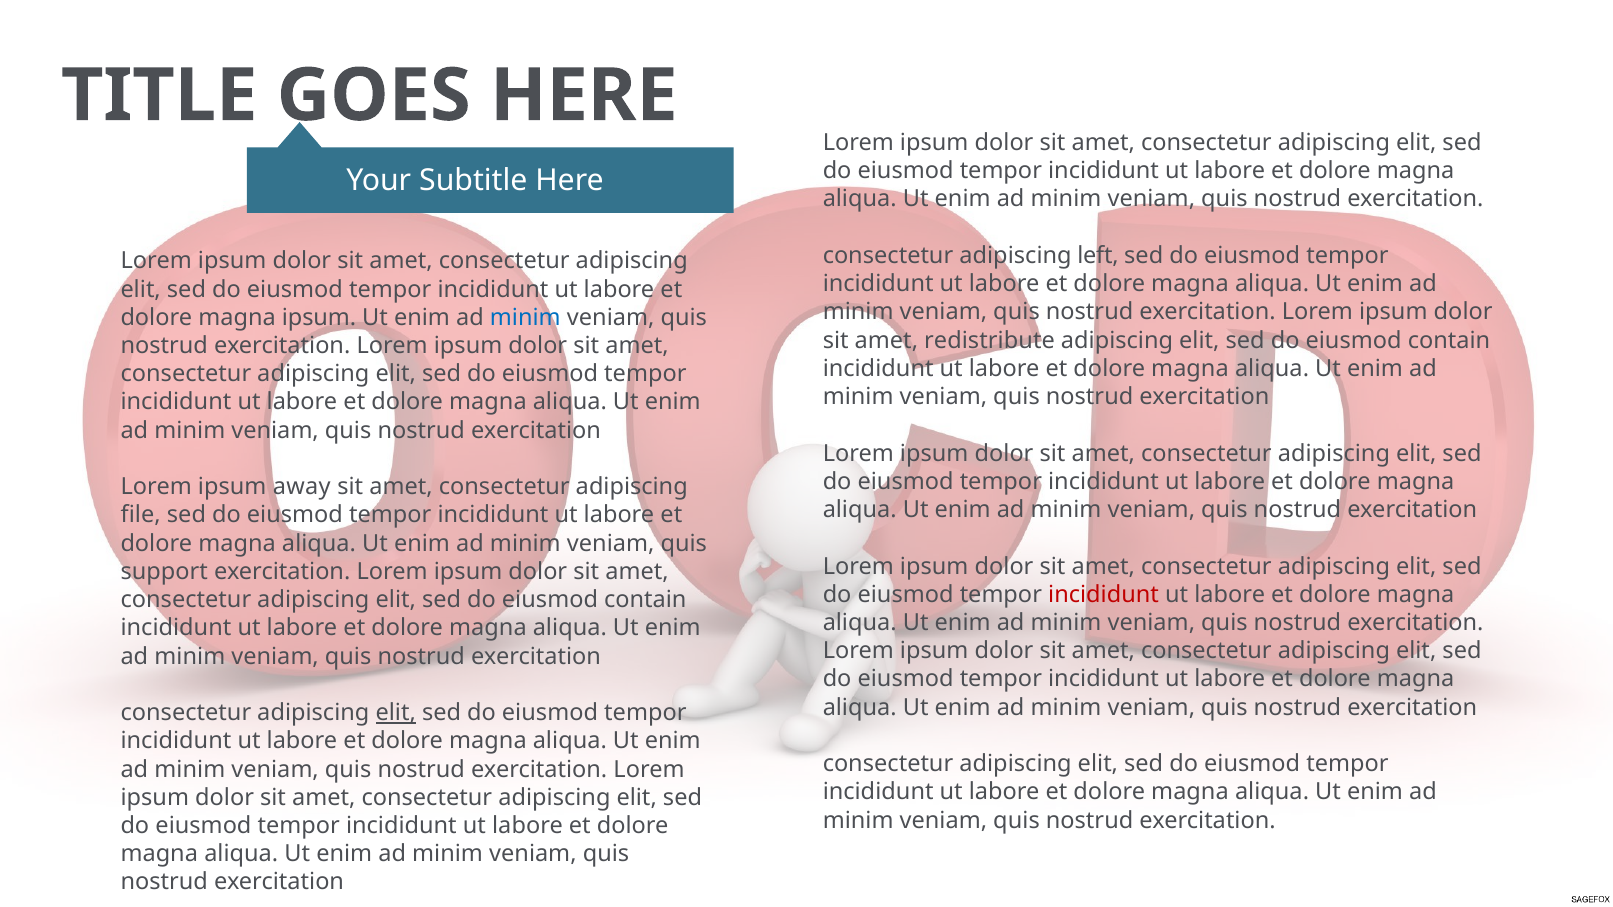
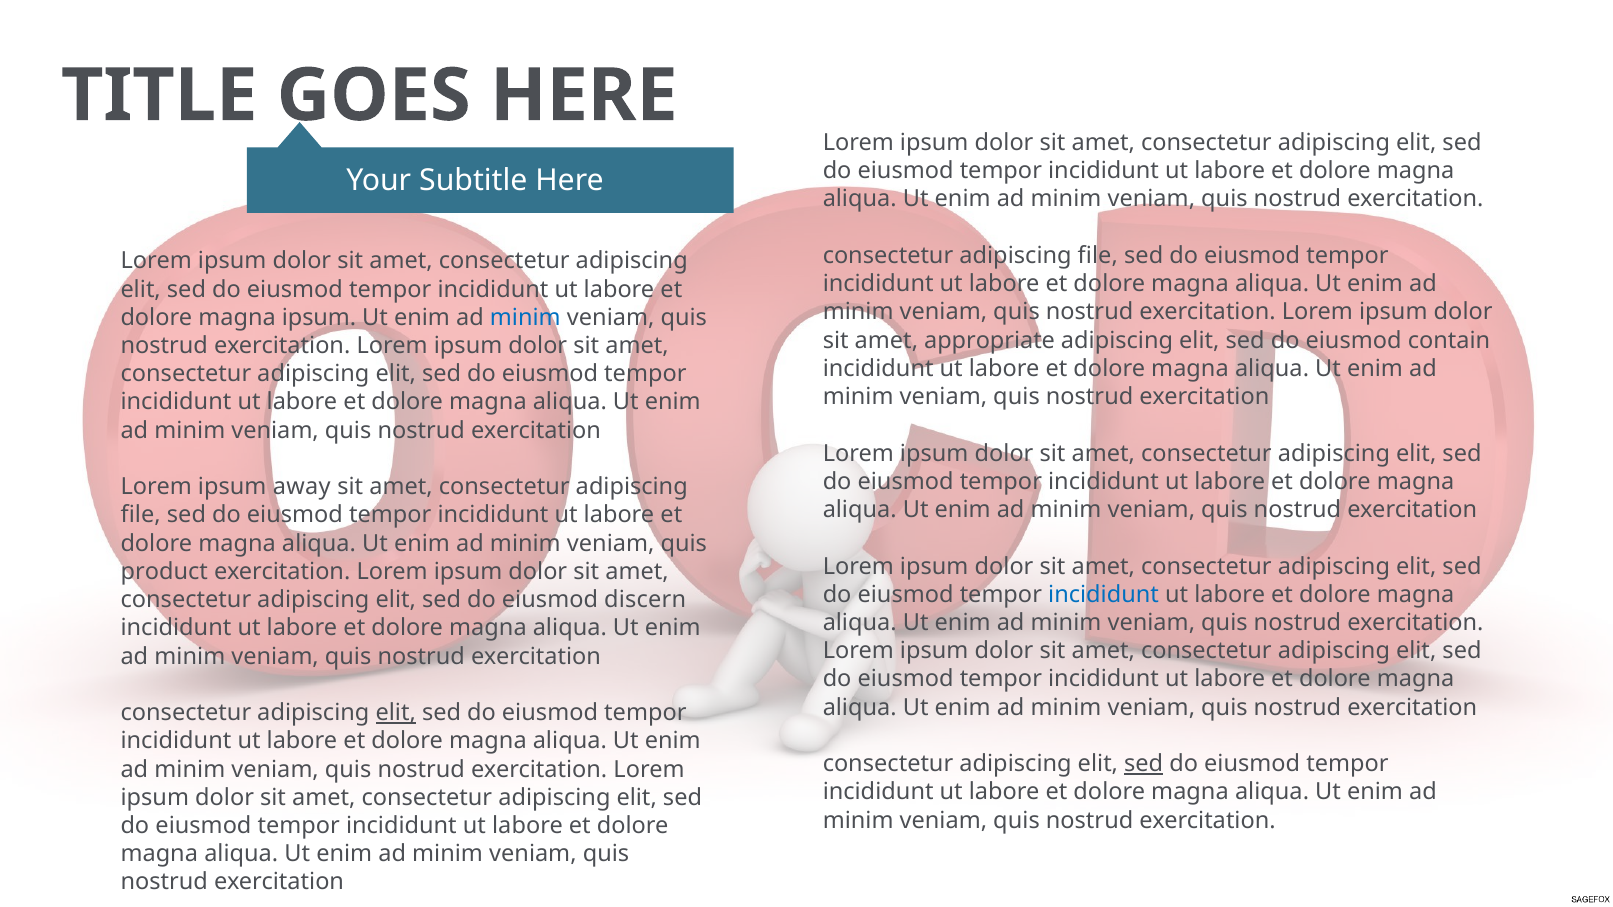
left: left -> file (1098, 256)
redistribute: redistribute -> appropriate (990, 340)
support: support -> product (164, 572)
incididunt colour: red -> blue (1104, 595)
contain: contain -> discern (645, 600)
sed underline: none -> present (1144, 764)
